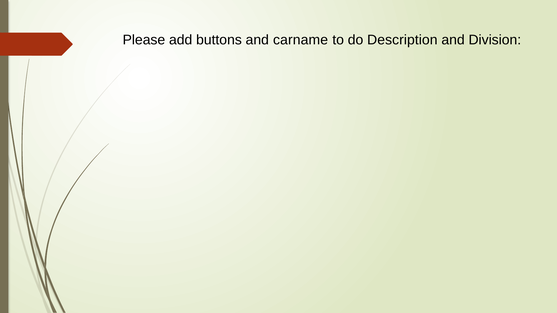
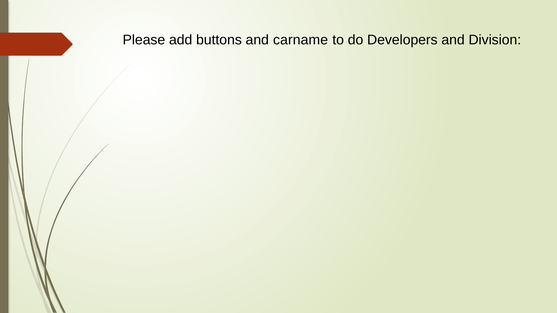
Description: Description -> Developers (402, 40)
